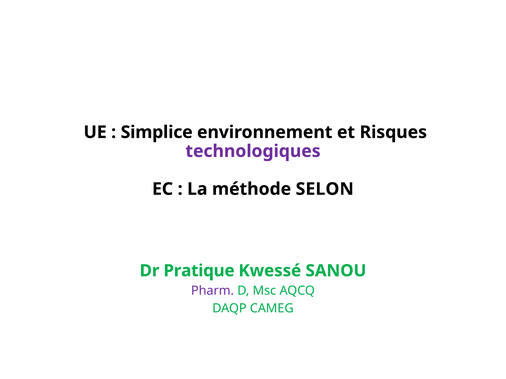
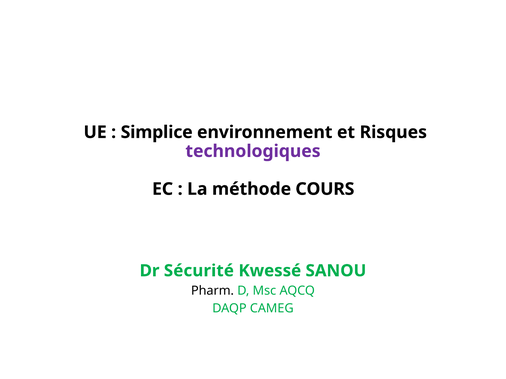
SELON: SELON -> COURS (325, 189)
Pratique: Pratique -> Sécurité (199, 271)
Pharm colour: purple -> black (213, 291)
